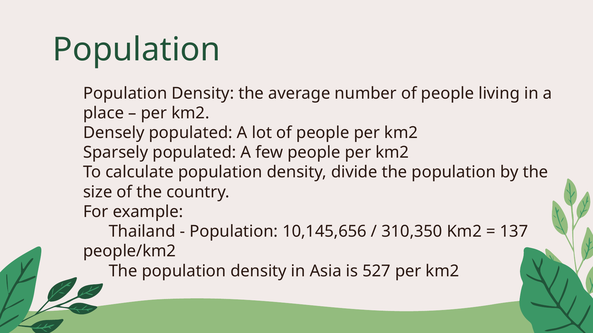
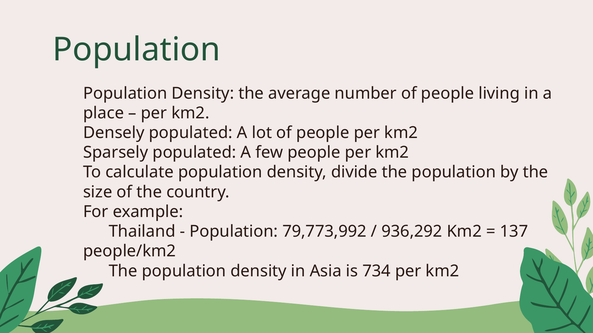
10,145,656: 10,145,656 -> 79,773,992 (325, 232)
310,350: 310,350 -> 936,292 (412, 232)
527: 527 -> 734 (377, 271)
